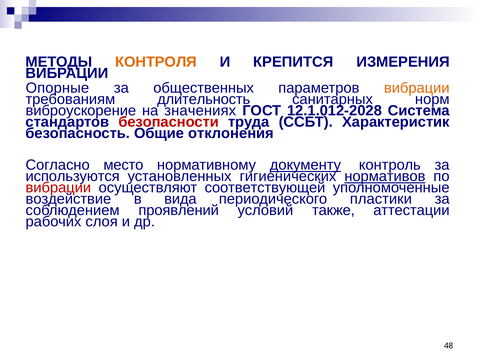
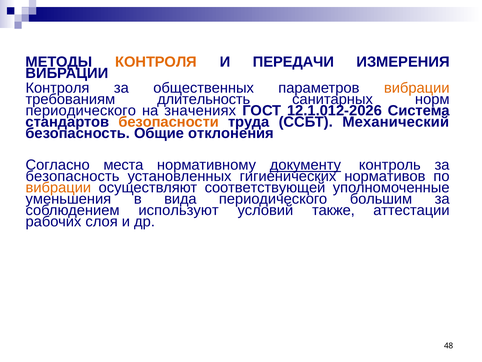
КРЕПИТСЯ: КРЕПИТСЯ -> ПЕРЕДАЧИ (293, 62)
Опорные: Опорные -> Контроля (57, 88)
виброускорение: виброускорение -> периодического (81, 110)
12.1.012-2028: 12.1.012-2028 -> 12.1.012-2026 (335, 110)
безопасности colour: red -> orange (169, 122)
Характеристик: Характеристик -> Механический (396, 122)
место: место -> места (123, 165)
используются: используются -> безопасность (73, 176)
нормативов underline: present -> none (385, 176)
вибрации colour: red -> orange (58, 188)
воздействие: воздействие -> уменьшения (68, 199)
пластики: пластики -> большим (381, 199)
проявлений: проявлений -> используют (179, 210)
